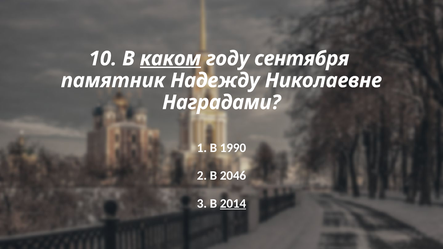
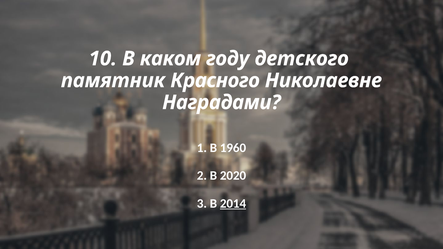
каком underline: present -> none (171, 59)
сентября: сентября -> детского (302, 59)
Надежду: Надежду -> Красного (215, 81)
1990: 1990 -> 1960 (233, 148)
2046: 2046 -> 2020 (233, 176)
